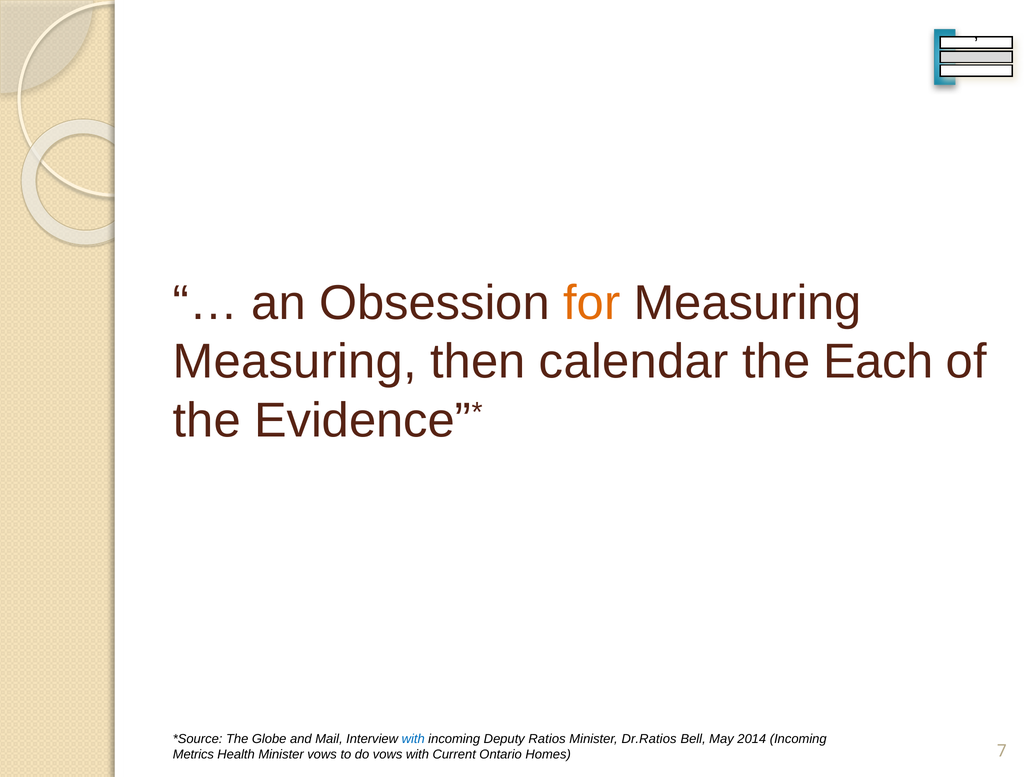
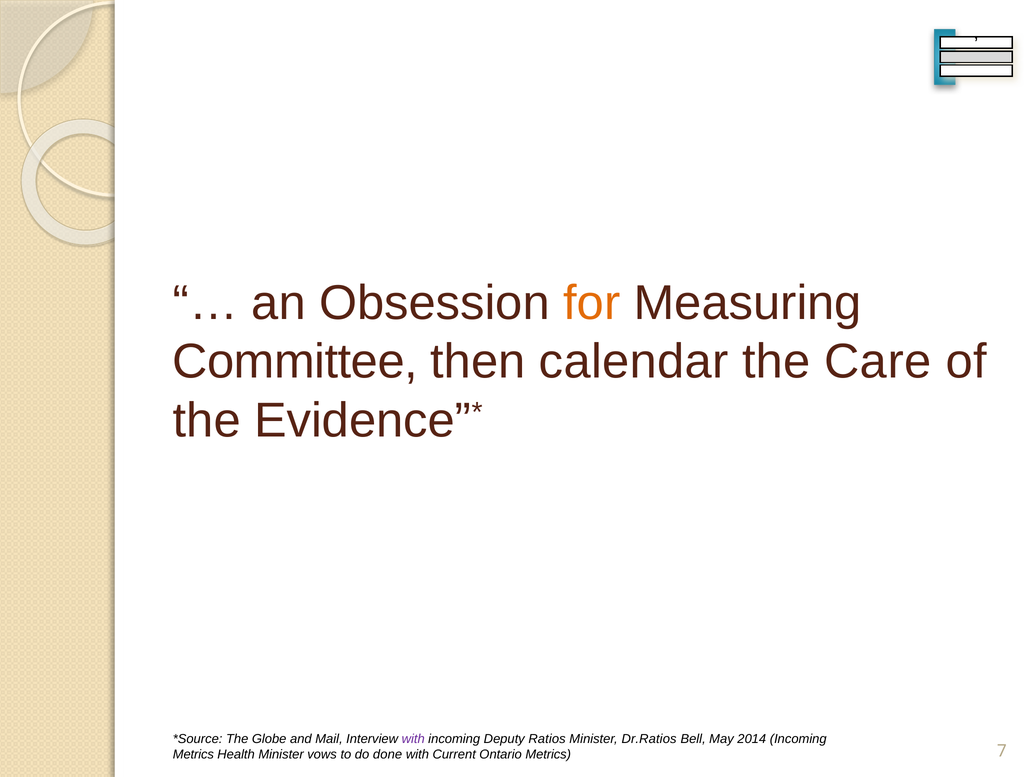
Measuring: Measuring -> Committee (295, 362)
Each: Each -> Care (878, 362)
with colour: blue -> purple (413, 739)
do vows: vows -> done (388, 755)
Ontario Homes: Homes -> Metrics (548, 755)
